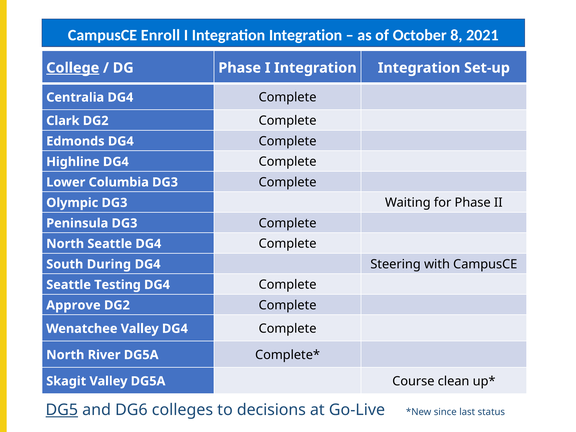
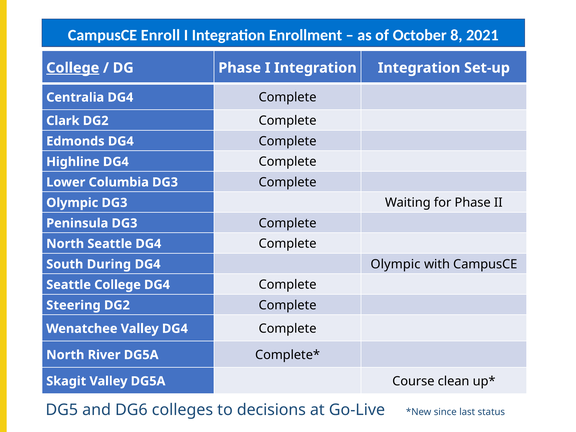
Integration: Integration -> Enrollment (306, 35)
DG4 Steering: Steering -> Olympic (395, 264)
Seattle Testing: Testing -> College (118, 285)
Approve: Approve -> Steering (73, 305)
DG5 underline: present -> none (62, 410)
